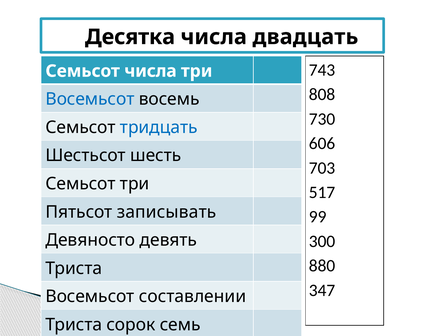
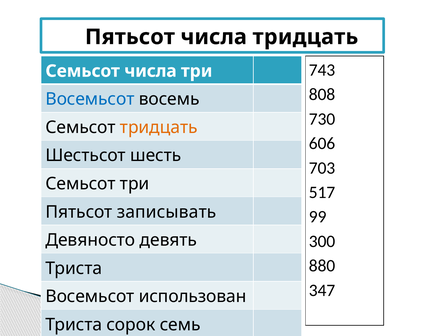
Десятка: Десятка -> Пятьсот (130, 37)
числа двадцать: двадцать -> тридцать (305, 37)
тридцать colour: blue -> orange (159, 127)
составлении: составлении -> использован (193, 296)
